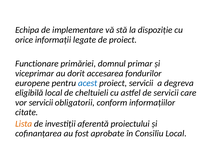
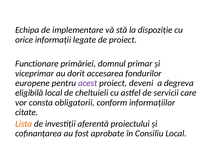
acest colour: blue -> purple (88, 83)
proiect servicii: servicii -> deveni (141, 83)
vor servicii: servicii -> consta (41, 103)
